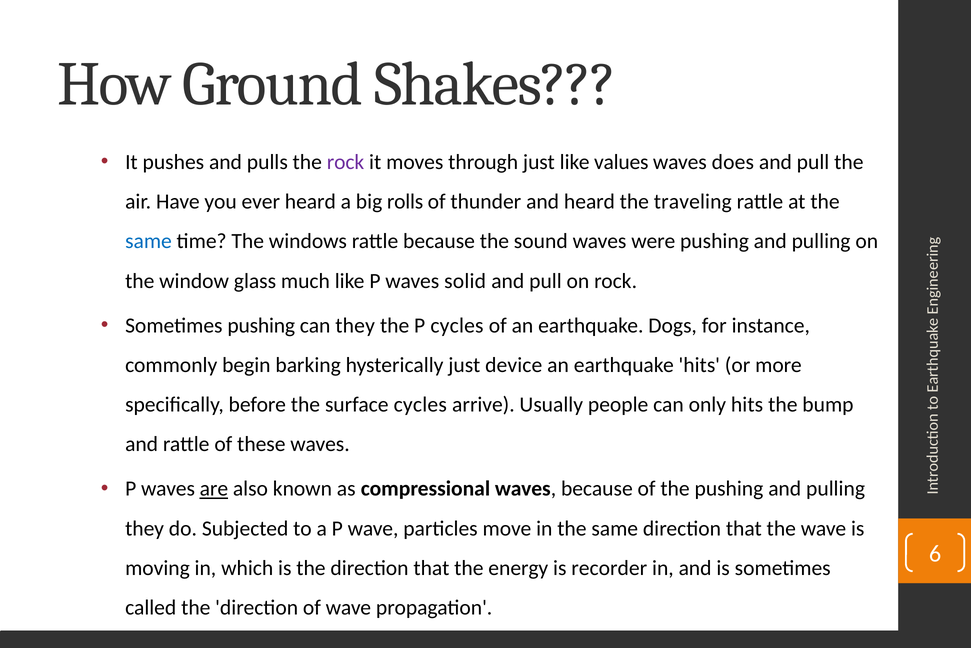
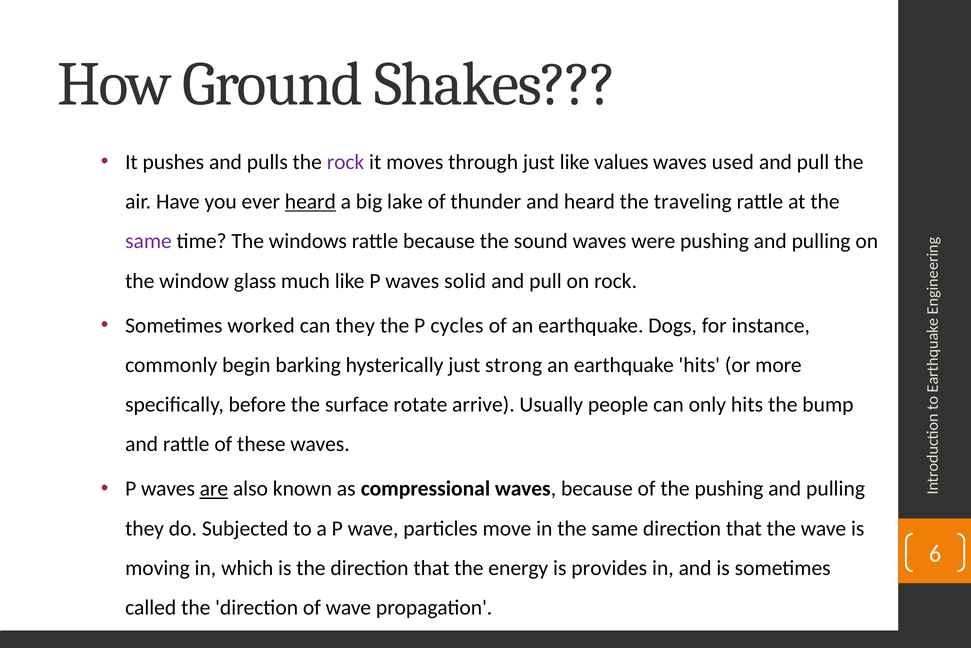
does: does -> used (733, 162)
heard underline: none -> present (310, 202)
rolls: rolls -> lake (405, 202)
same colour: blue -> purple (148, 241)
Sometimes pushing: pushing -> worked (261, 325)
device: device -> strong (514, 365)
surface cycles: cycles -> rotate (420, 404)
recorder: recorder -> provides (609, 568)
